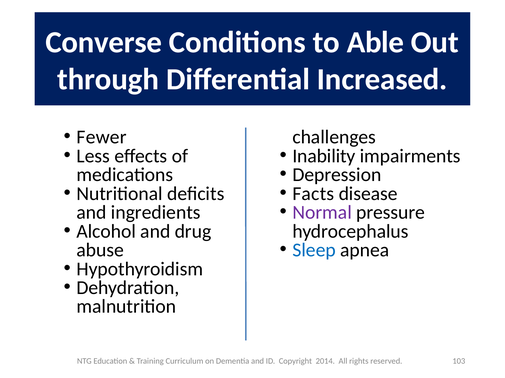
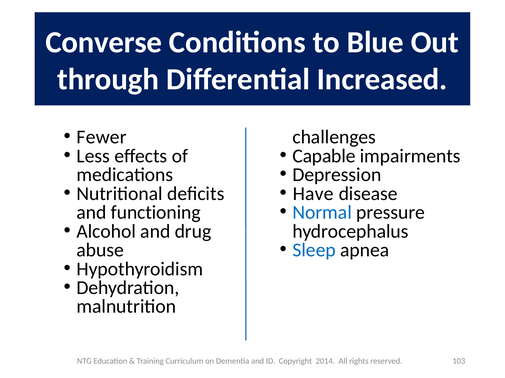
Able: Able -> Blue (375, 43)
Inability: Inability -> Capable (324, 156)
Facts: Facts -> Have (313, 194)
Normal colour: purple -> blue (322, 213)
ingredients: ingredients -> functioning (156, 213)
